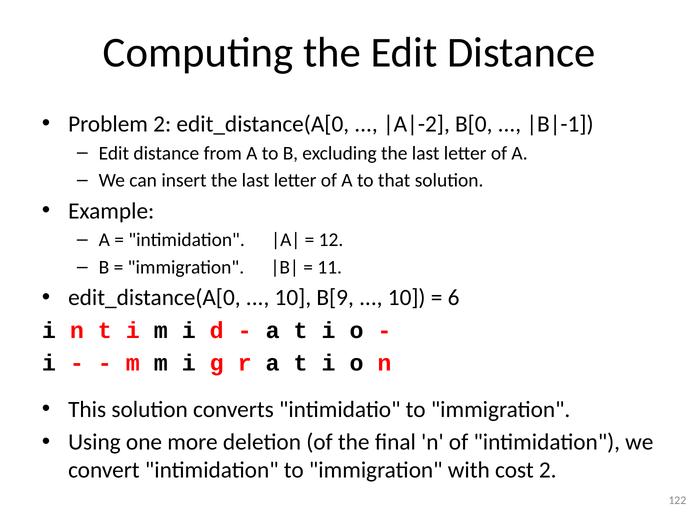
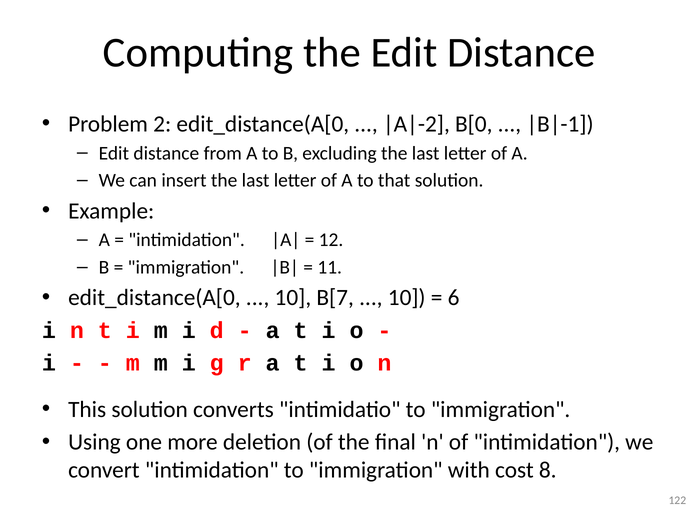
B[9: B[9 -> B[7 (335, 298)
cost 2: 2 -> 8 (548, 470)
